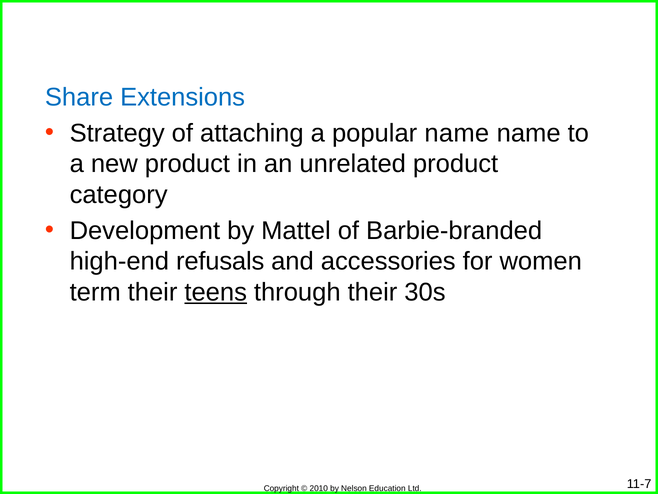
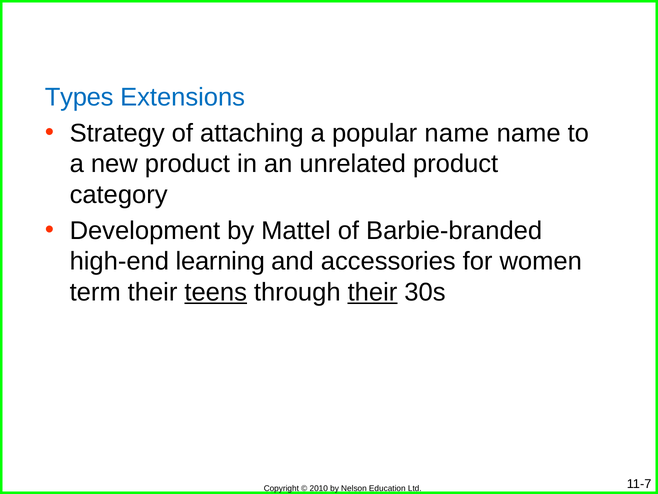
Share: Share -> Types (79, 97)
refusals: refusals -> learning (220, 261)
their underline: none -> present (372, 292)
